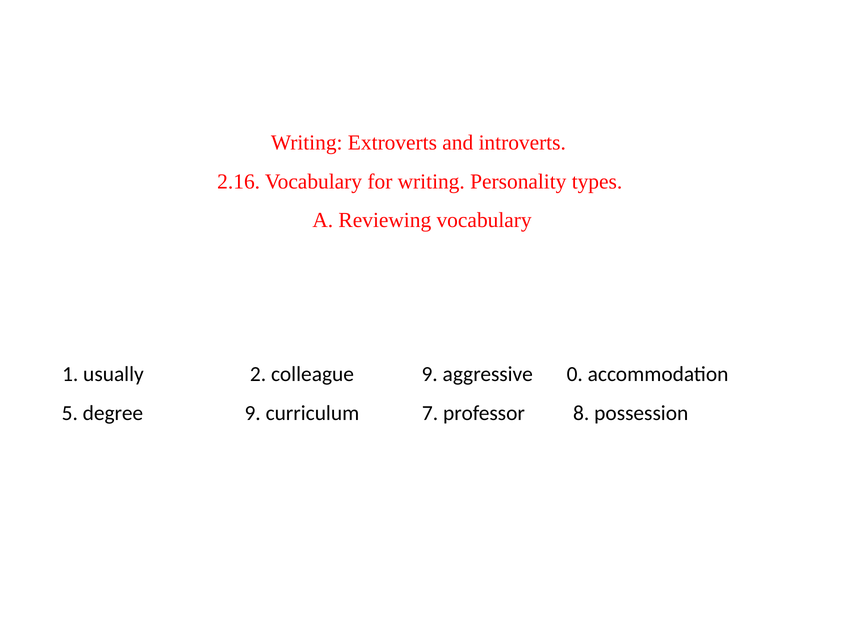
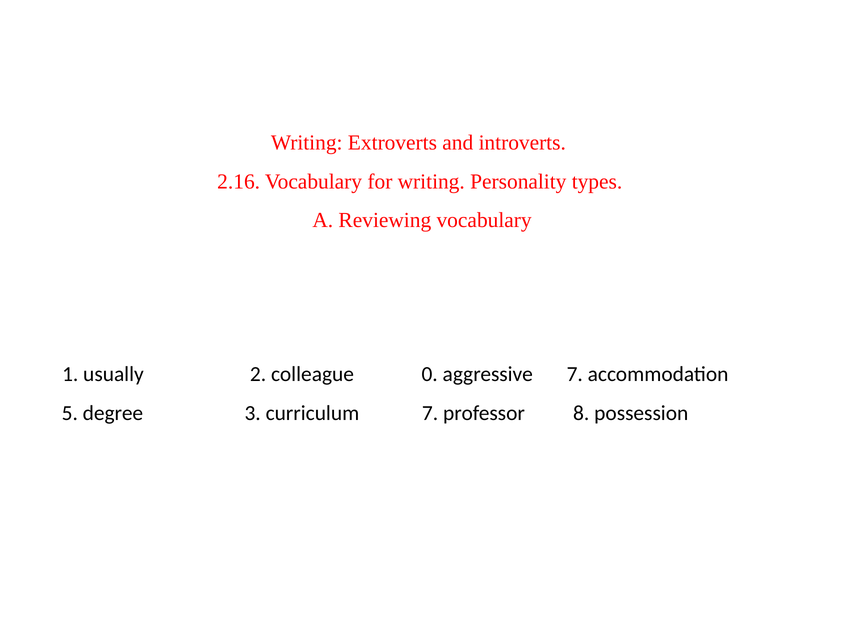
colleague 9: 9 -> 0 (430, 374)
aggressive 0: 0 -> 7 (575, 374)
degree 9: 9 -> 3 (253, 413)
